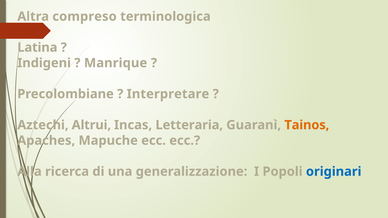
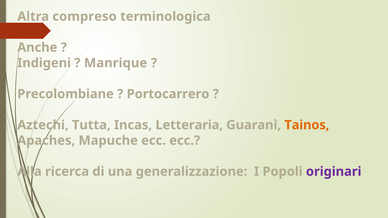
Latina: Latina -> Anche (37, 48)
Interpretare: Interpretare -> Portocarrero (168, 94)
Altrui: Altrui -> Tutta (91, 125)
originari colour: blue -> purple (334, 172)
